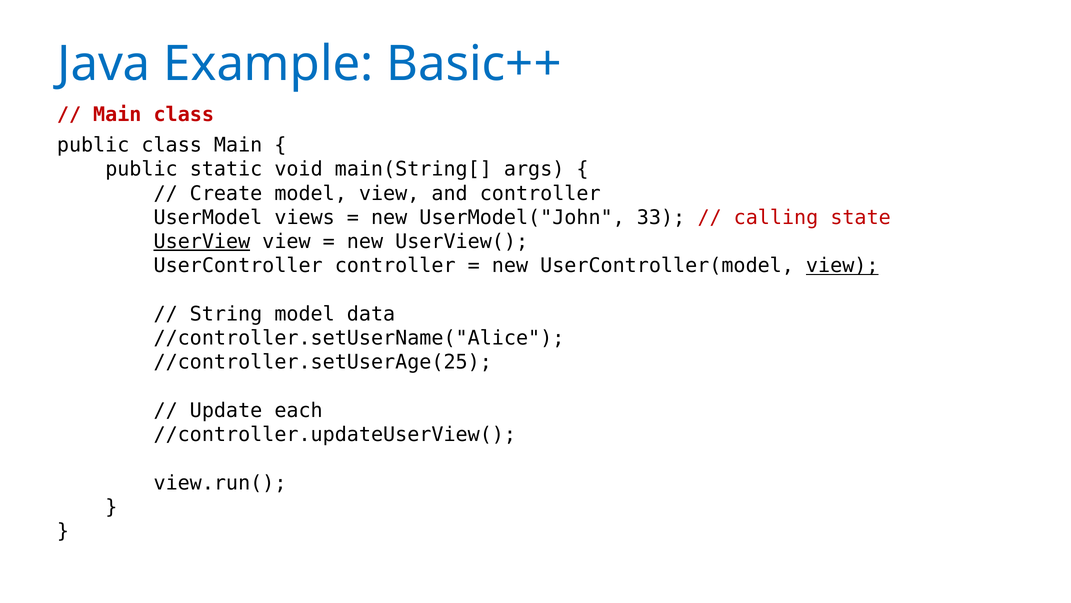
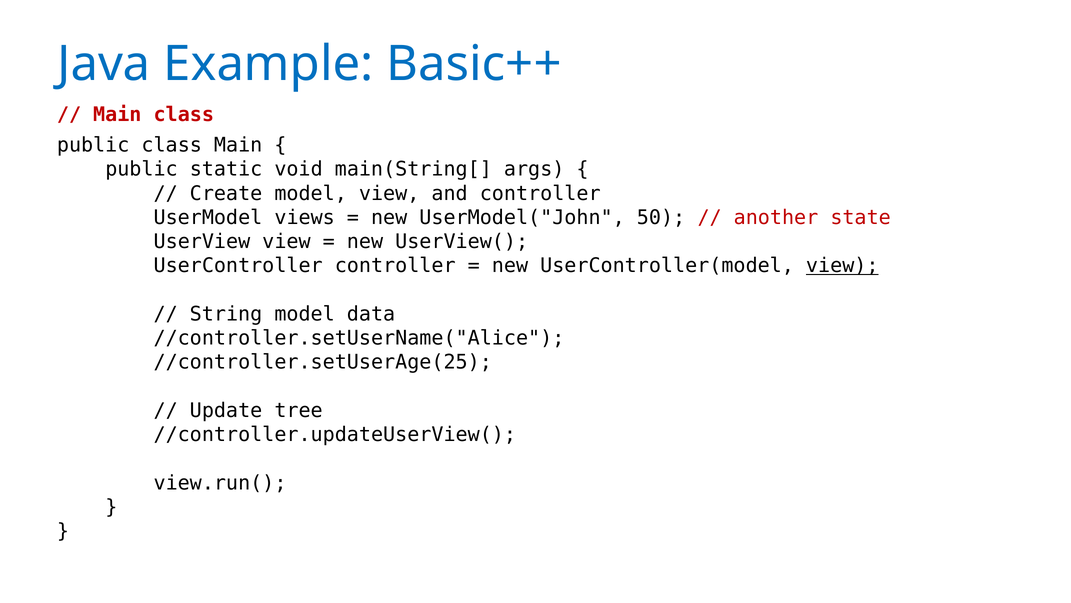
33: 33 -> 50 (661, 217)
calling: calling -> another (776, 217)
UserView underline: present -> none (202, 241)
each: each -> tree (299, 410)
